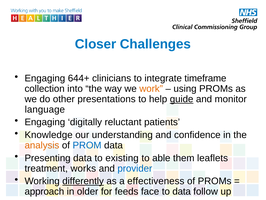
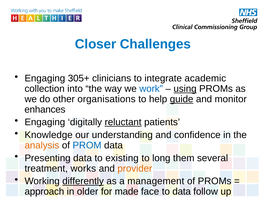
644+: 644+ -> 305+ (79, 78)
timeframe: timeframe -> academic (205, 78)
work colour: orange -> blue (151, 88)
using underline: none -> present (185, 88)
presentations: presentations -> organisations (107, 99)
language: language -> enhances (45, 109)
reluctant underline: none -> present (123, 122)
able: able -> long (161, 158)
leaflets: leaflets -> several (213, 158)
provider colour: blue -> orange (135, 168)
effectiveness: effectiveness -> management (156, 181)
feeds: feeds -> made (127, 191)
